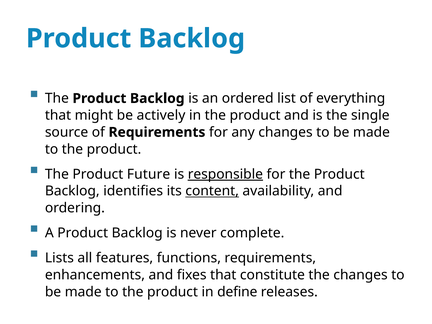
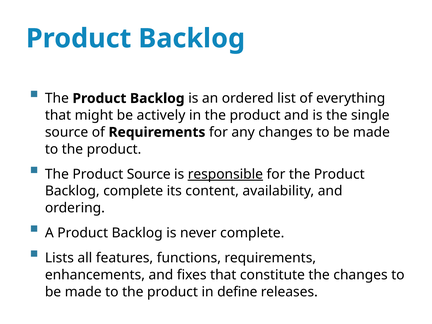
Product Future: Future -> Source (149, 174)
Backlog identifies: identifies -> complete (133, 191)
content underline: present -> none (212, 191)
